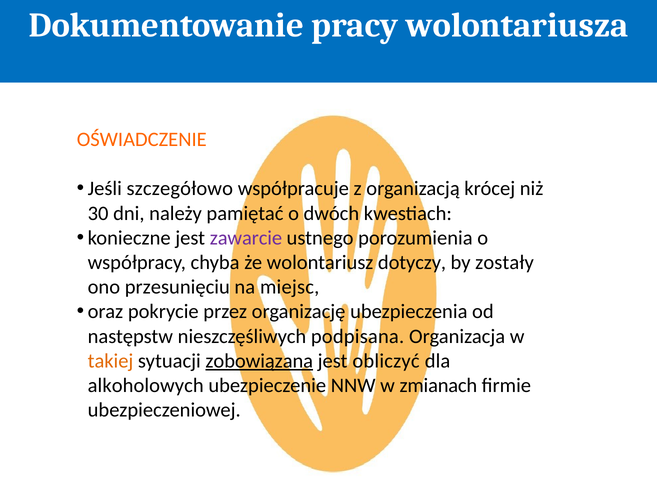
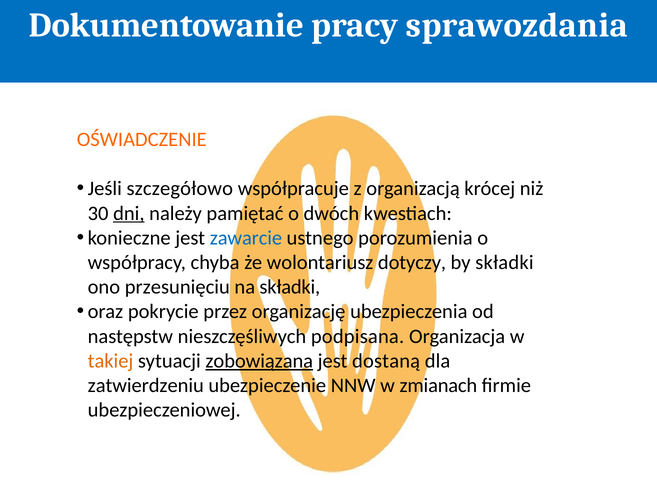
wolontariusza: wolontariusza -> sprawozdania (517, 25)
dni underline: none -> present (129, 214)
zawarcie colour: purple -> blue (246, 238)
by zostały: zostały -> składki (504, 263)
na miejsc: miejsc -> składki (290, 288)
obliczyć: obliczyć -> dostaną (386, 361)
alkoholowych: alkoholowych -> zatwierdzeniu (146, 386)
